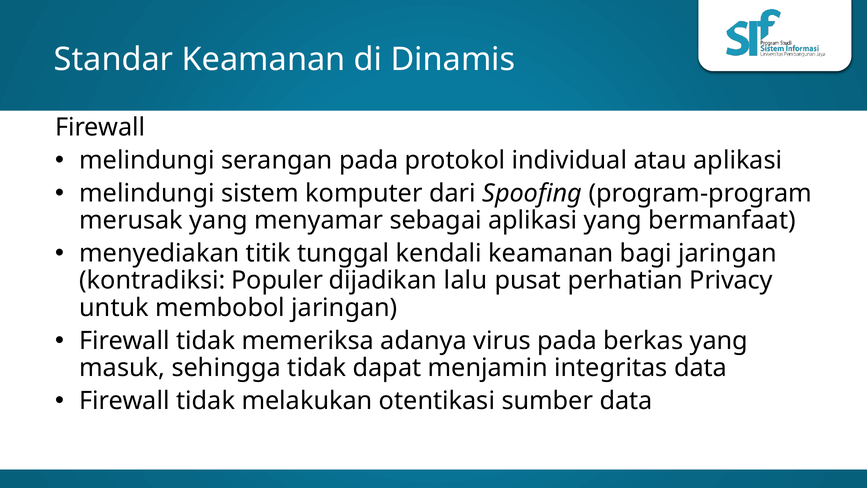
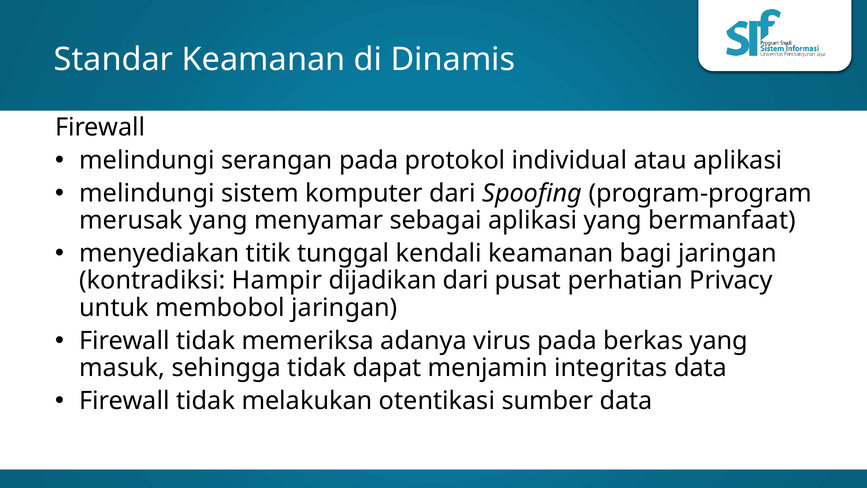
Populer: Populer -> Hampir (277, 280)
dijadikan lalu: lalu -> dari (466, 280)
